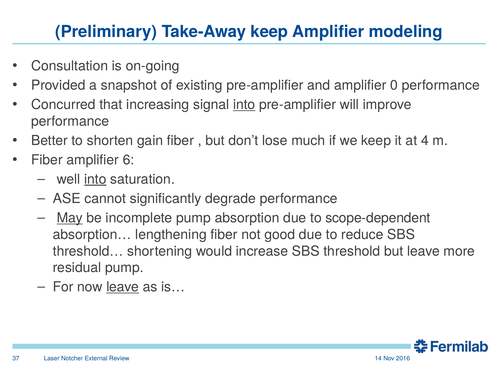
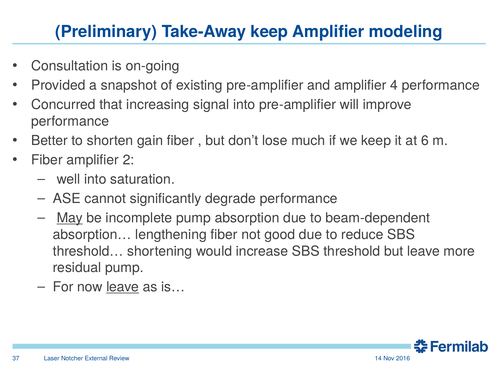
0: 0 -> 4 (394, 85)
into underline: present -> none (244, 105)
4: 4 -> 6 (425, 141)
6: 6 -> 2 (128, 160)
into underline: present -> none (95, 180)
scope-dependent: scope-dependent -> beam-dependent (378, 218)
